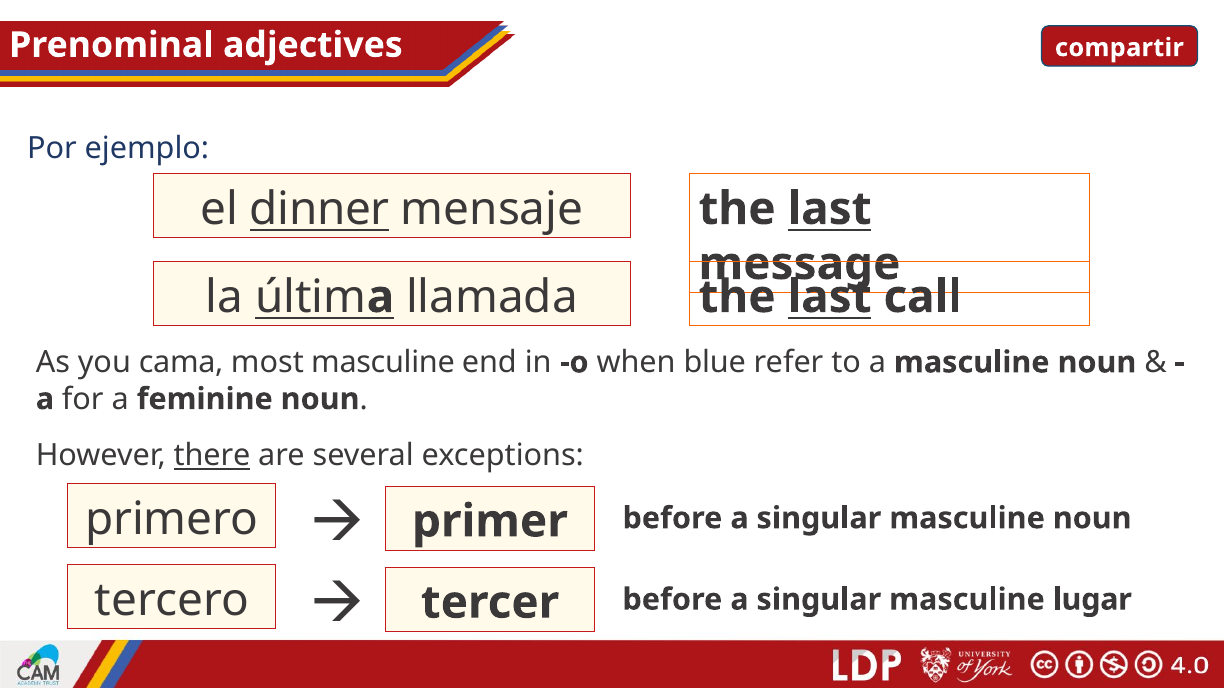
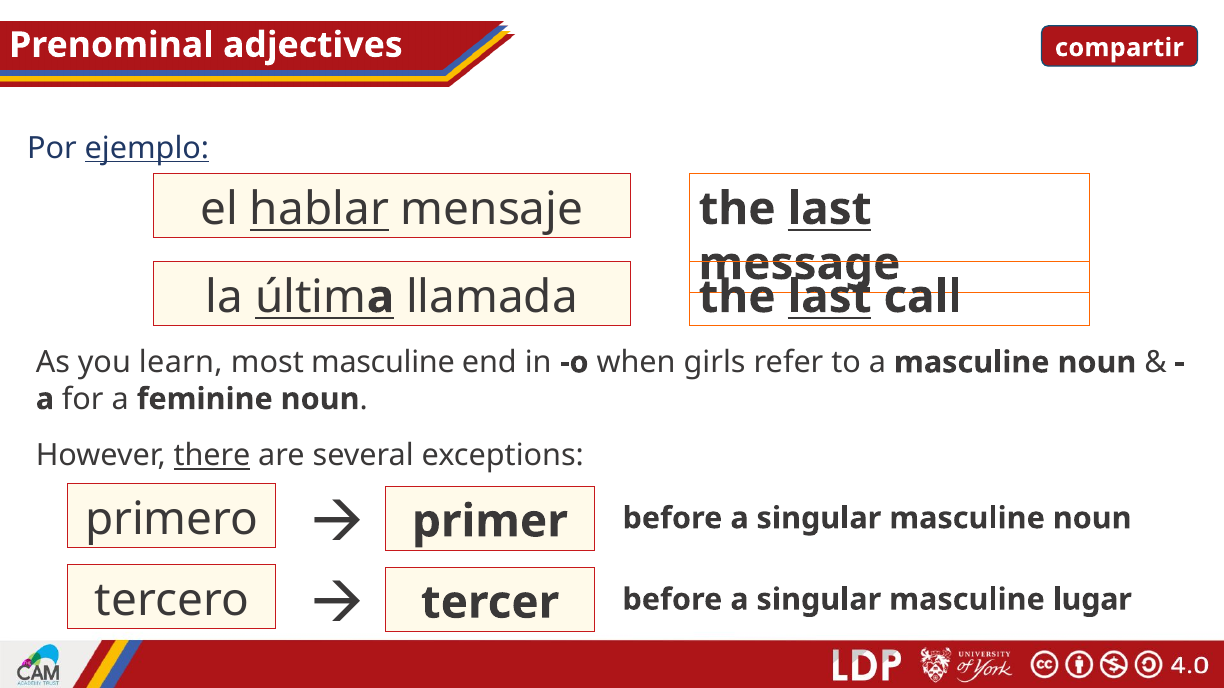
ejemplo underline: none -> present (147, 148)
dinner: dinner -> hablar (319, 209)
cama: cama -> learn (181, 363)
blue: blue -> girls (715, 363)
